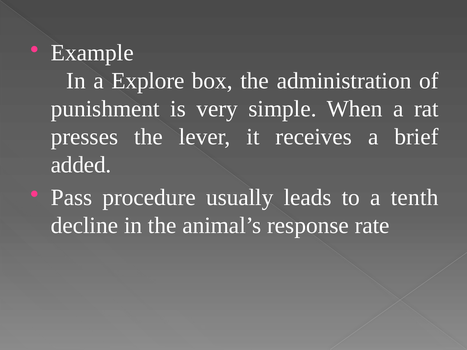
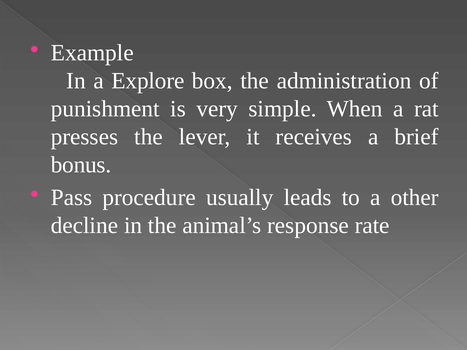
added: added -> bonus (81, 165)
tenth: tenth -> other (415, 198)
